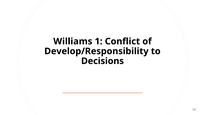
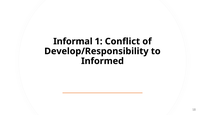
Williams: Williams -> Informal (73, 41)
Decisions: Decisions -> Informed (102, 61)
